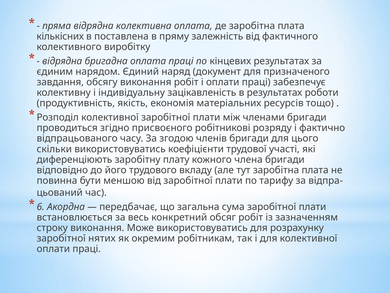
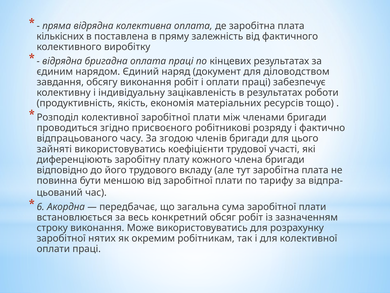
призначеного: призначеного -> діловодством (297, 71)
скільки: скільки -> зайняті (54, 149)
